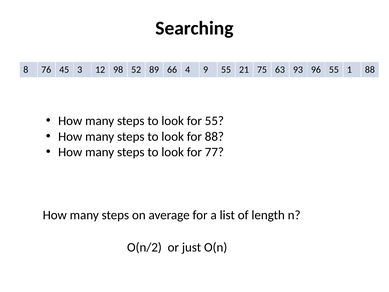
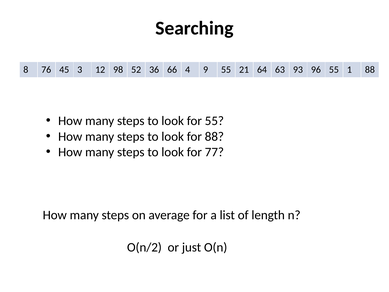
89: 89 -> 36 (154, 70)
75: 75 -> 64 (262, 70)
